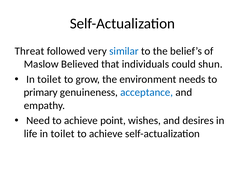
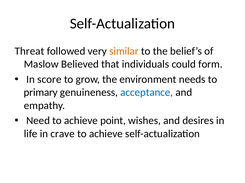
similar colour: blue -> orange (124, 51)
shun: shun -> form (210, 64)
toilet: toilet -> score (49, 80)
life in toilet: toilet -> crave (63, 134)
